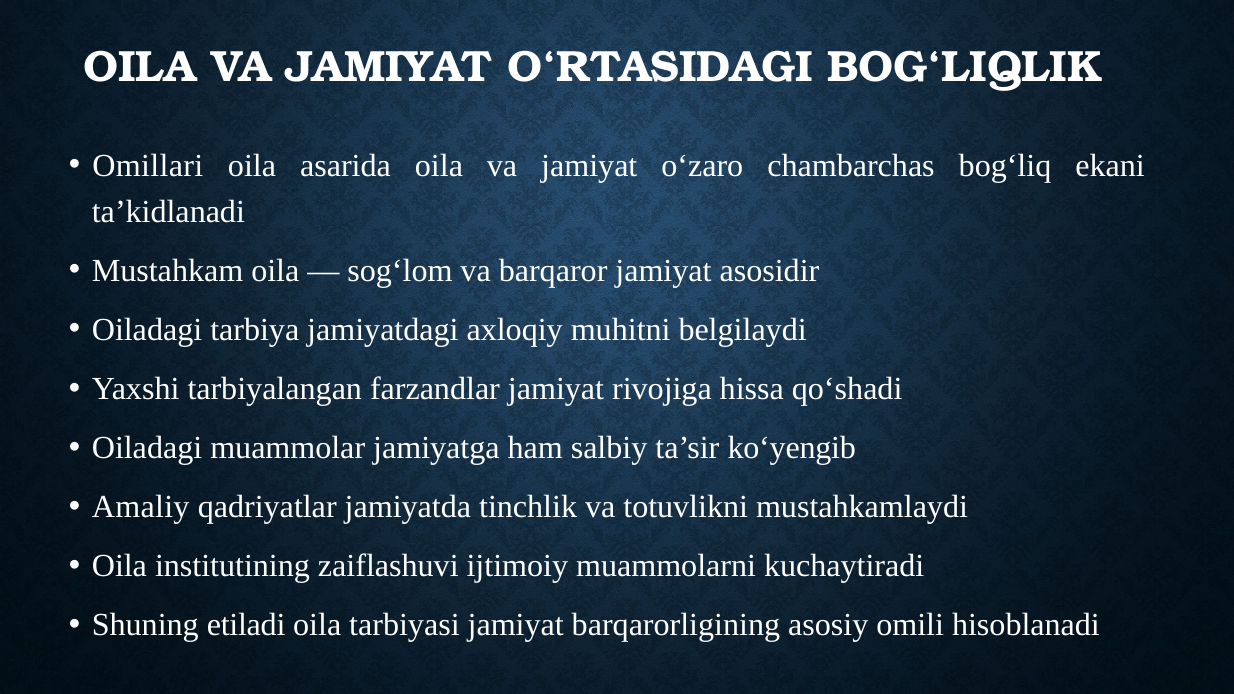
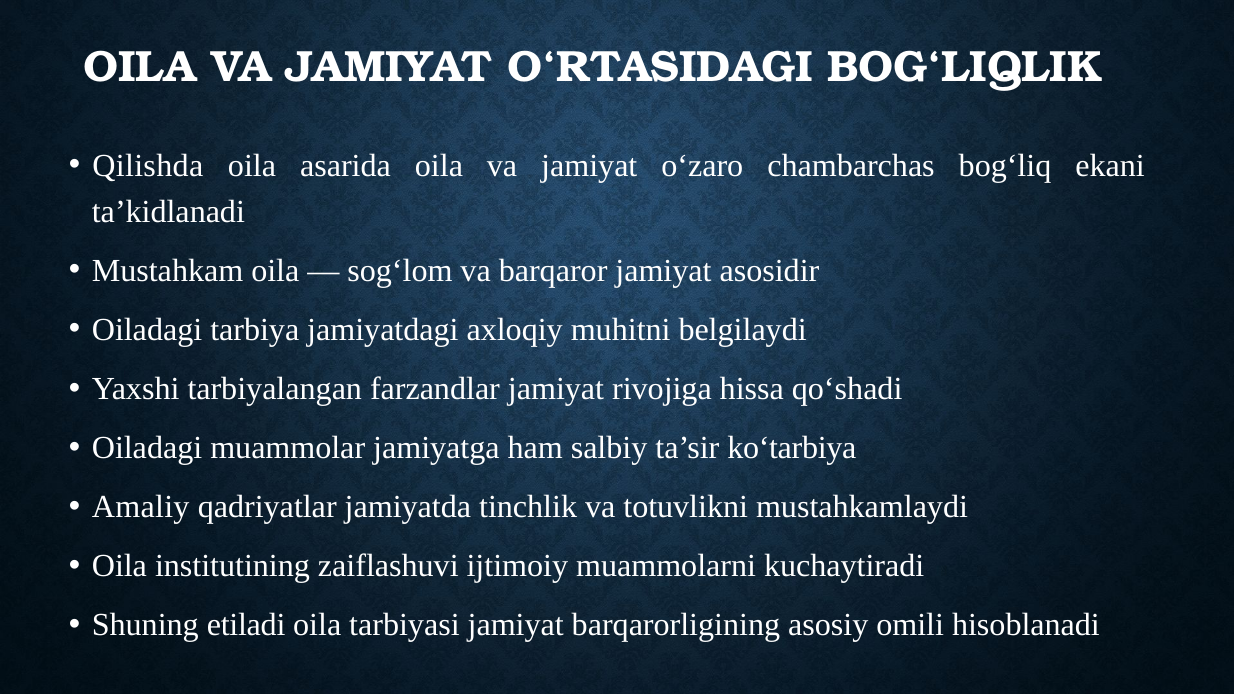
Omillari: Omillari -> Qilishda (148, 166)
ko‘yengib: ko‘yengib -> ko‘tarbiya (792, 448)
